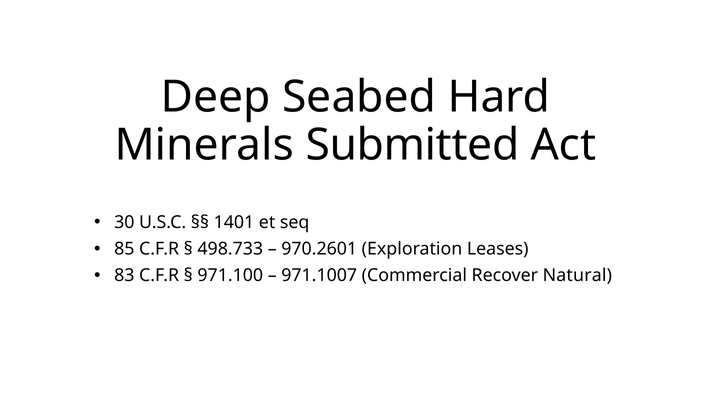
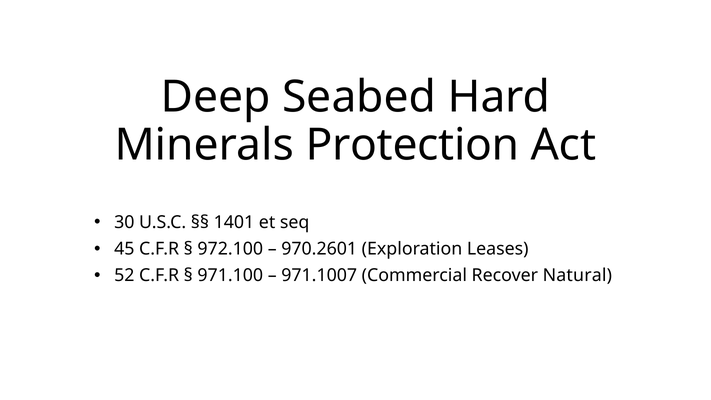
Submitted: Submitted -> Protection (412, 145)
85: 85 -> 45 (124, 249)
498.733: 498.733 -> 972.100 (230, 249)
83: 83 -> 52 (124, 275)
